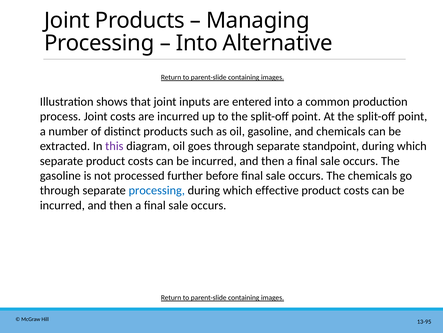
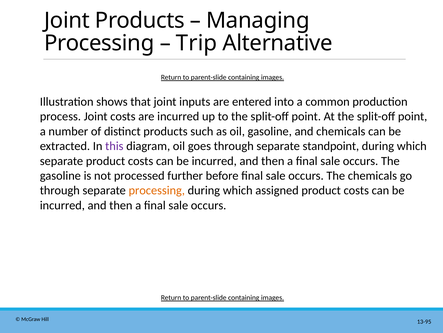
Into: Into -> Trip (197, 43)
processing colour: blue -> orange (157, 190)
effective: effective -> assigned (277, 190)
